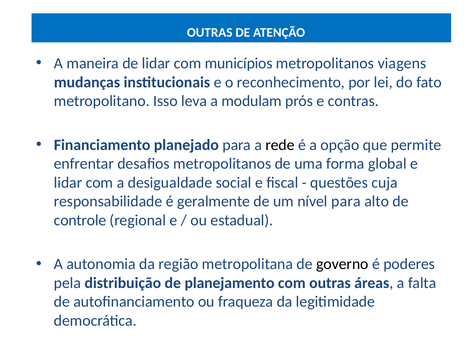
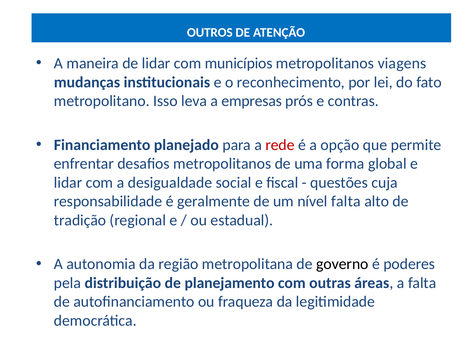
OUTRAS: OUTRAS -> OUTROS (210, 32)
modulam: modulam -> empresas (252, 101)
rede colour: black -> red (280, 145)
nível para: para -> falta (346, 202)
controle: controle -> tradição (80, 220)
